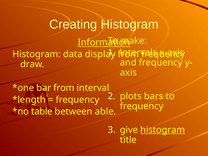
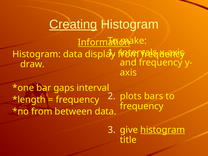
Creating underline: none -> present (73, 24)
bar from: from -> gaps (64, 88)
table: table -> from (42, 112)
between able: able -> data (106, 112)
